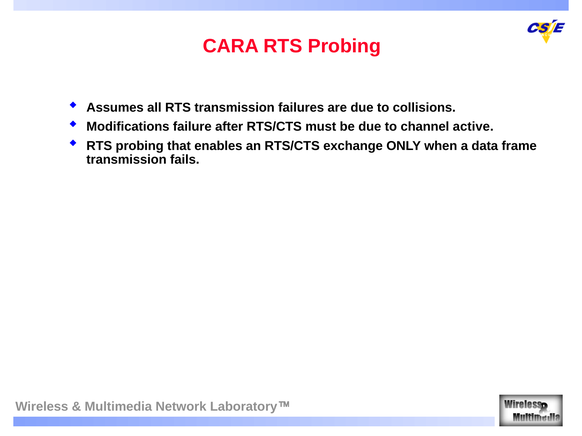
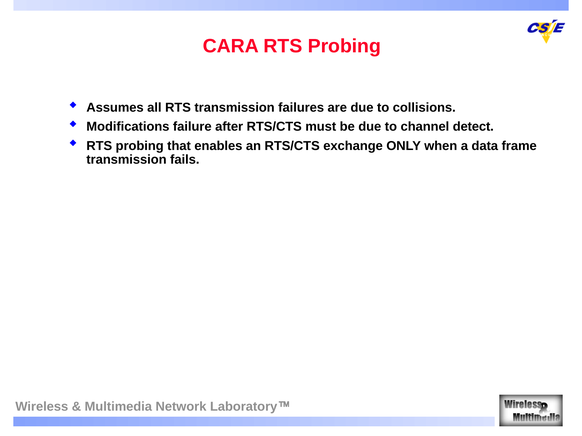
active: active -> detect (473, 127)
